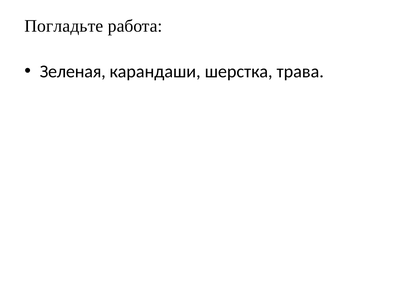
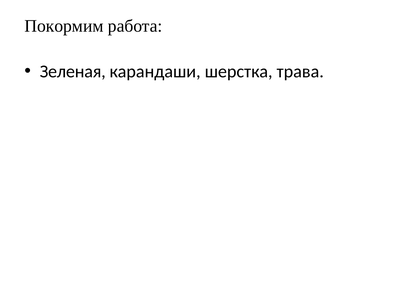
Погладьте: Погладьте -> Покормим (64, 26)
